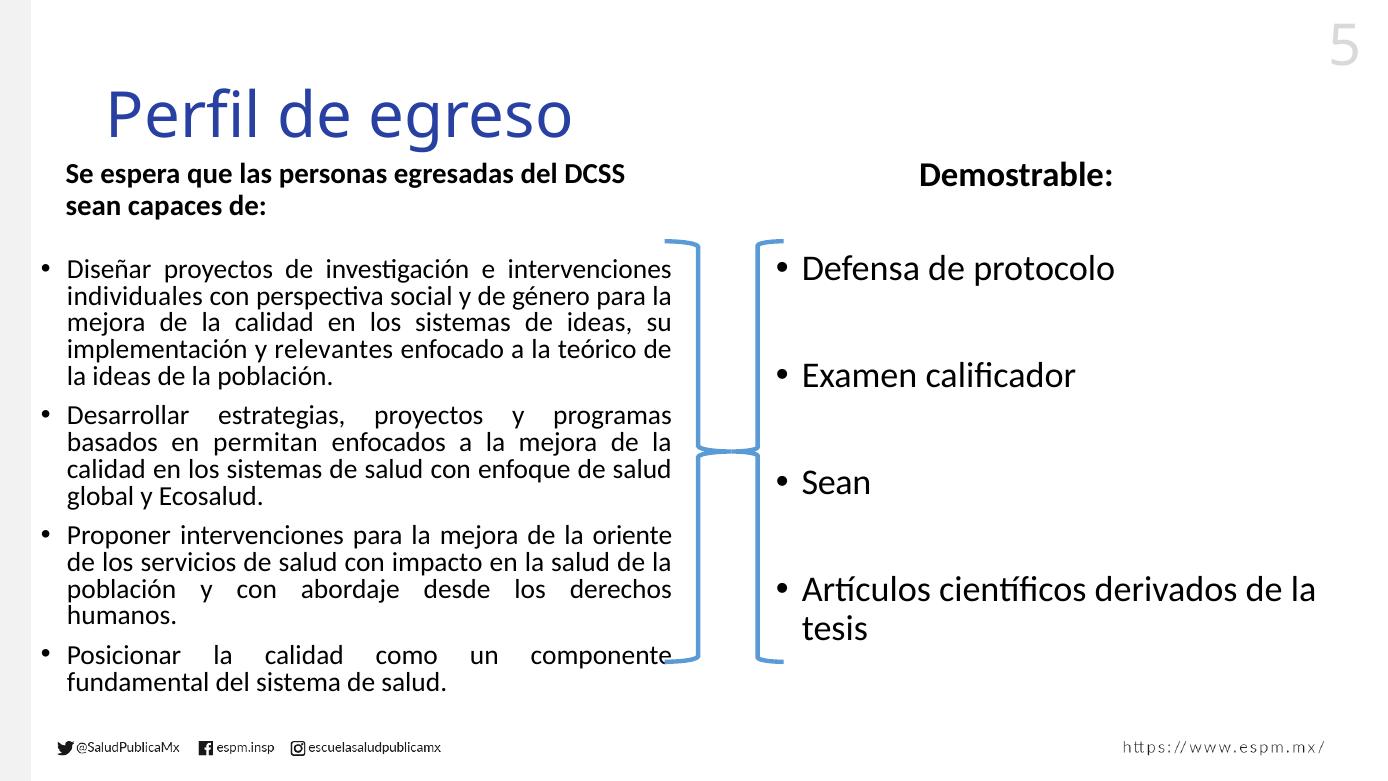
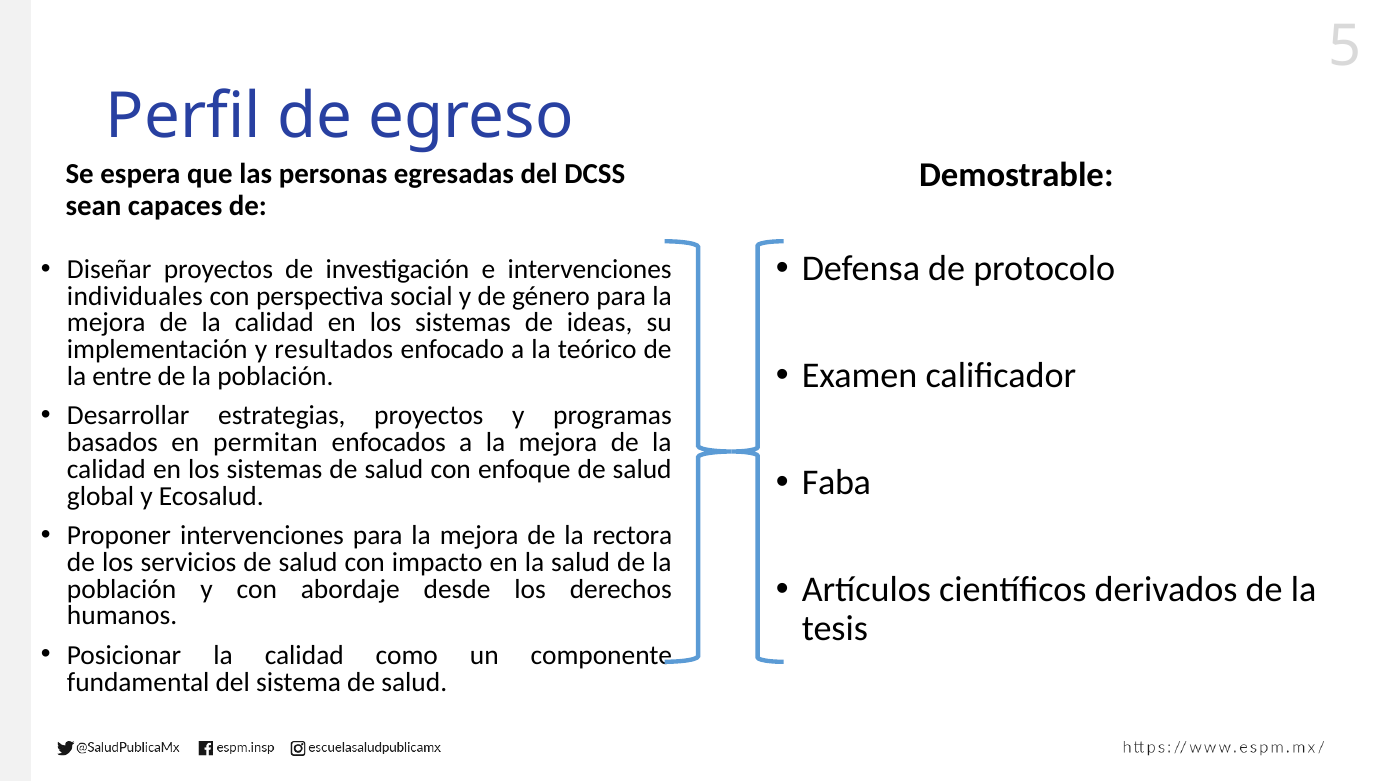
relevantes: relevantes -> resultados (334, 349)
la ideas: ideas -> entre (122, 376)
Sean: Sean -> Faba (836, 483)
oriente: oriente -> rectora (632, 535)
